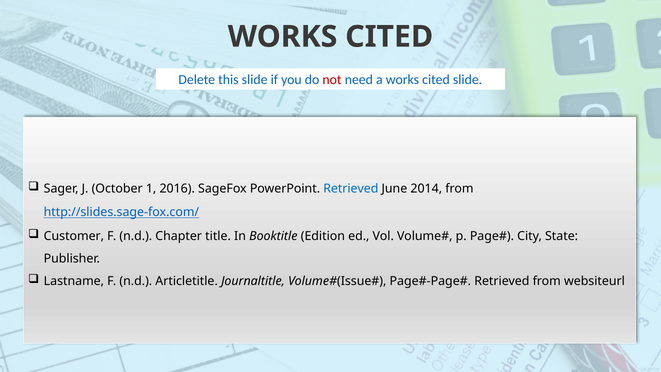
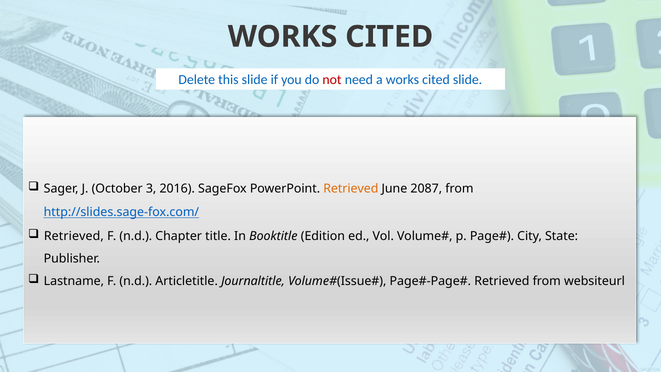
1: 1 -> 3 (151, 189)
Retrieved colour: blue -> orange (351, 189)
2014: 2014 -> 2087 (426, 189)
Customer: Customer -> Retrieved (74, 236)
